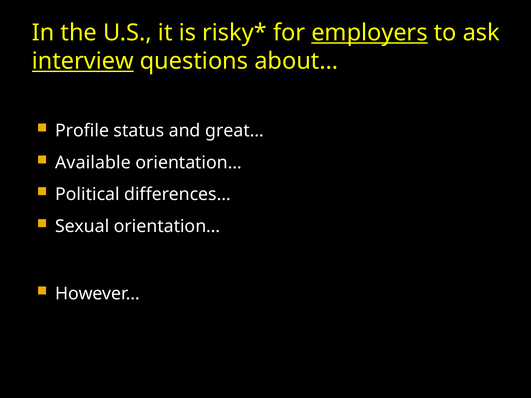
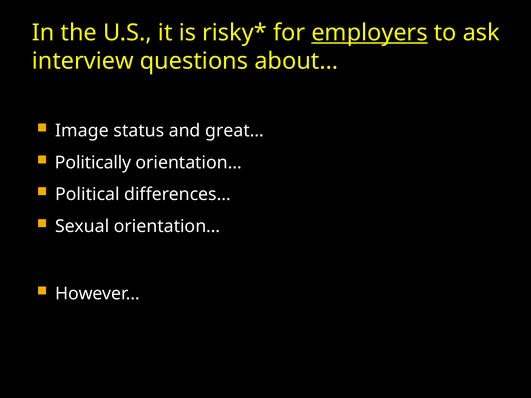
interview underline: present -> none (83, 61)
Profile: Profile -> Image (82, 131)
Available: Available -> Politically (93, 163)
